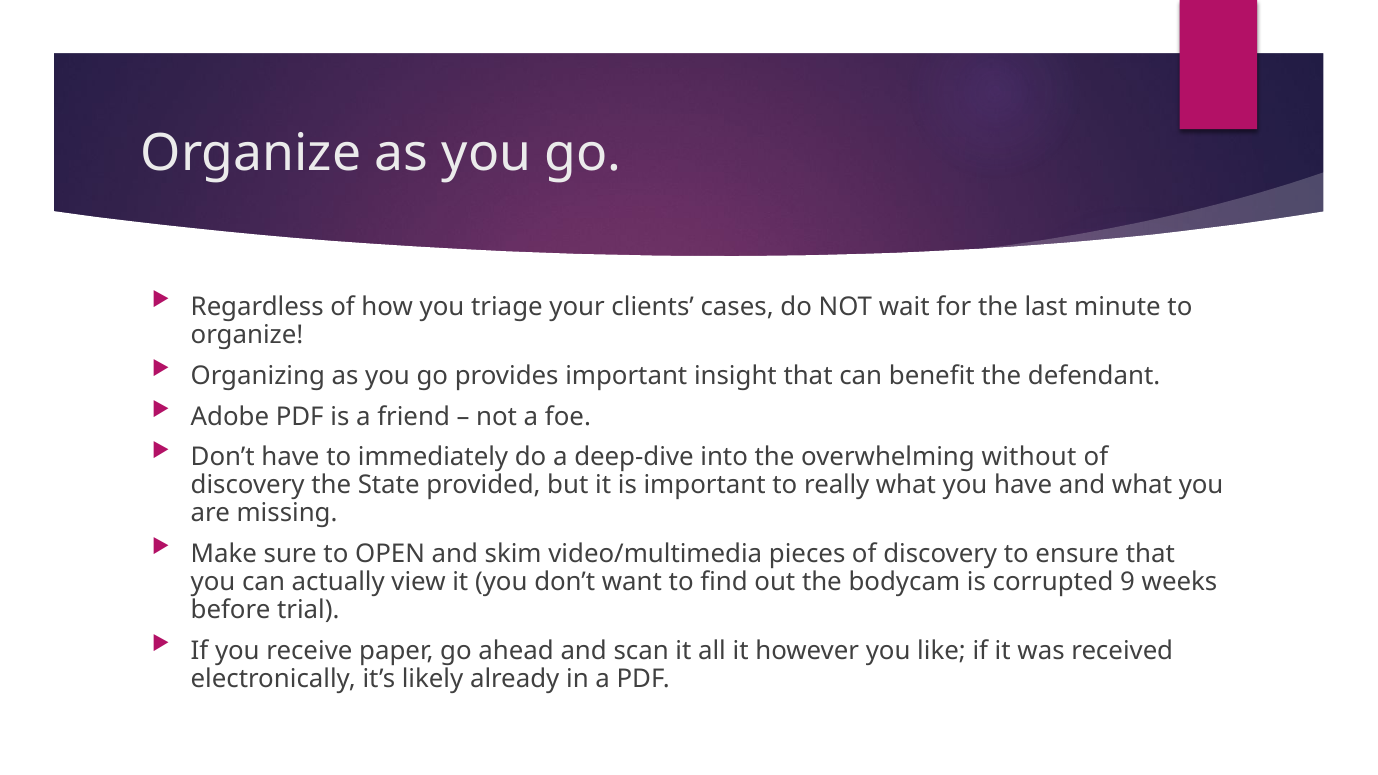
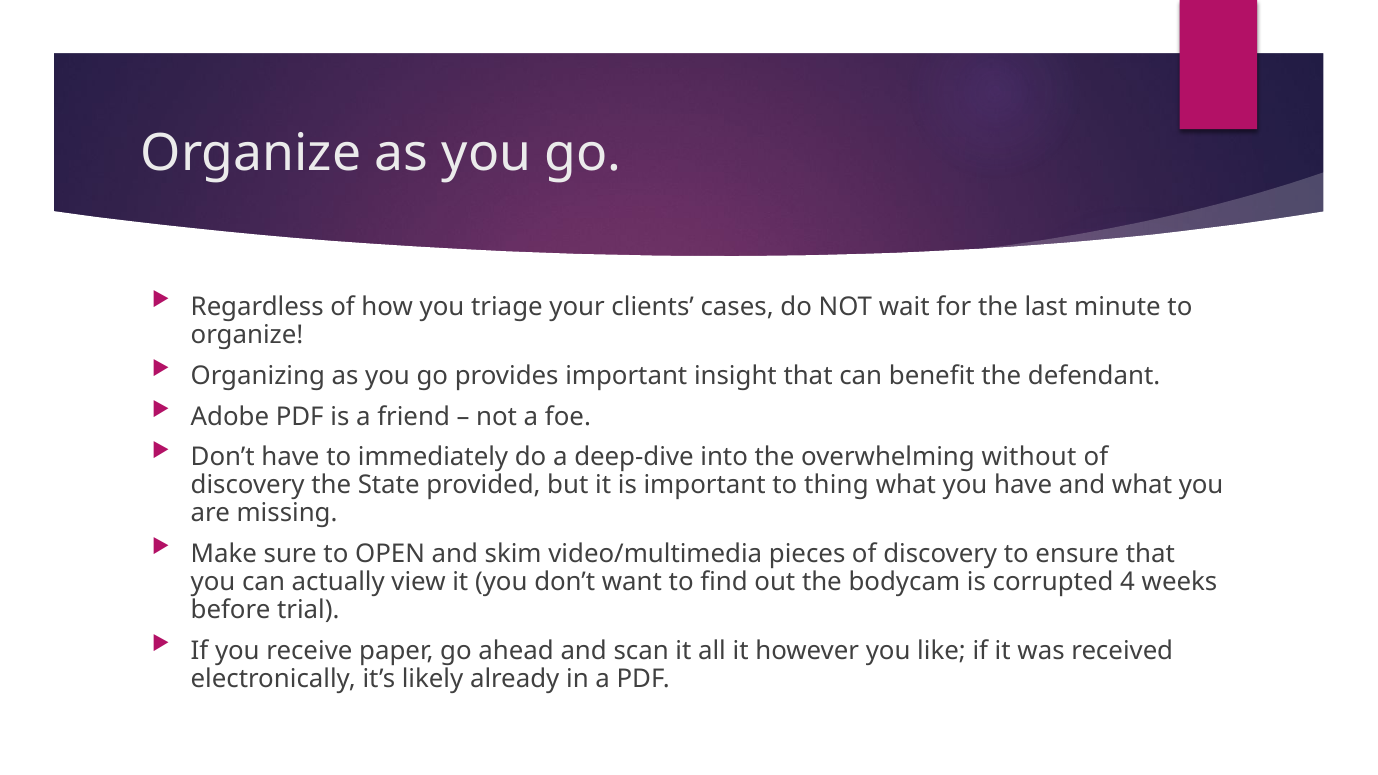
really: really -> thing (836, 485)
9: 9 -> 4 (1128, 582)
